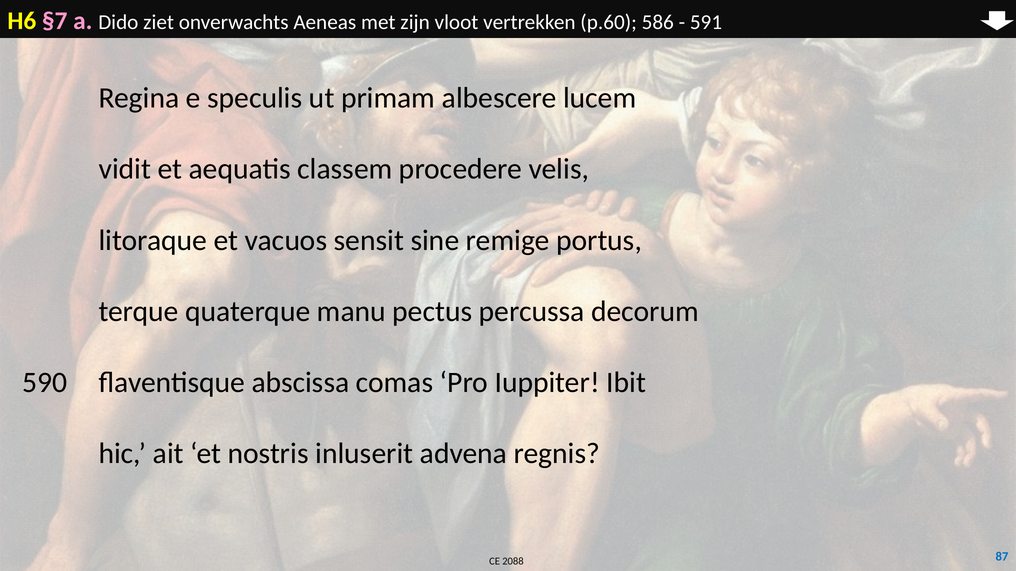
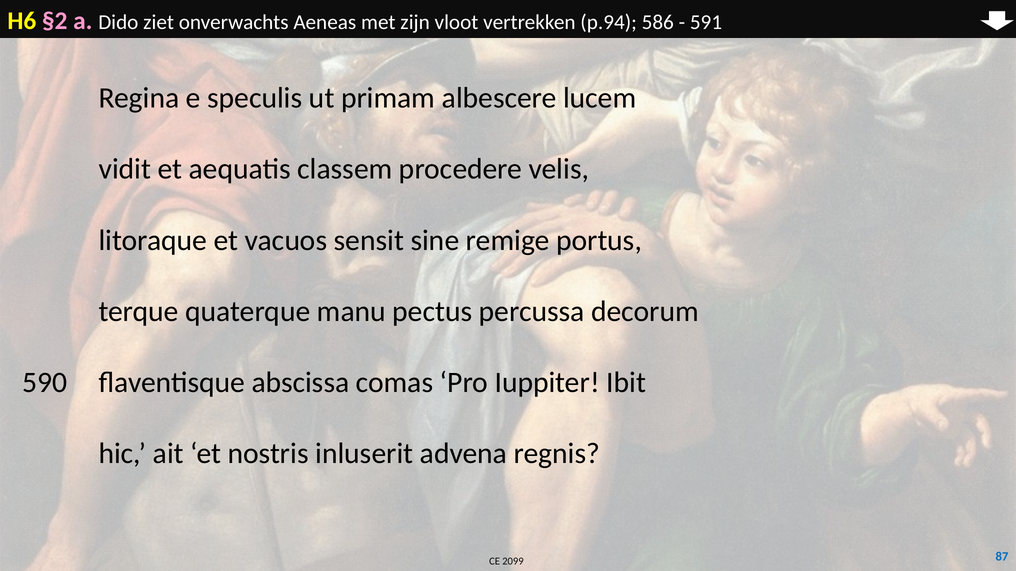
§7: §7 -> §2 (55, 21)
p.60: p.60 -> p.94 (609, 22)
2088: 2088 -> 2099 (513, 562)
